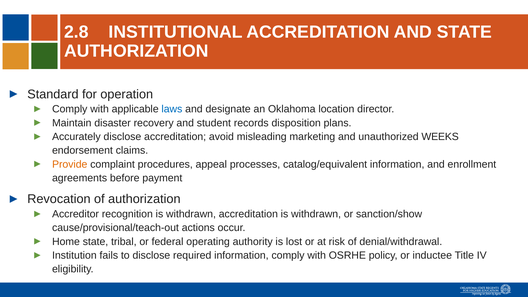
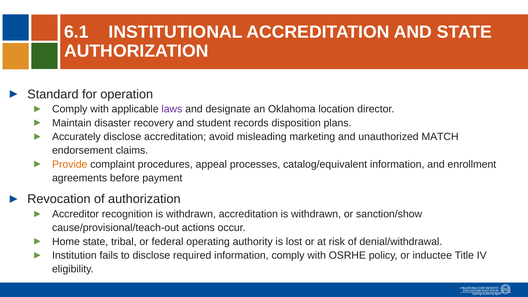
2.8: 2.8 -> 6.1 (76, 32)
laws colour: blue -> purple (172, 109)
WEEKS: WEEKS -> MATCH (440, 137)
